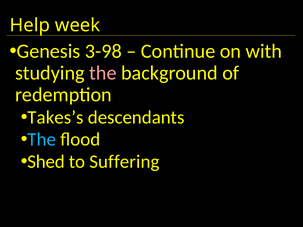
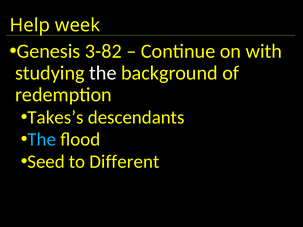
3-98: 3-98 -> 3-82 (103, 51)
the colour: pink -> white (103, 73)
Shed: Shed -> Seed (46, 162)
Suffering: Suffering -> Different (124, 162)
